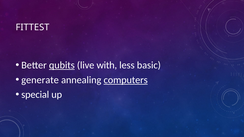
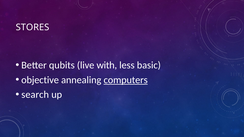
FITTEST: FITTEST -> STORES (32, 27)
qubits underline: present -> none (62, 65)
generate: generate -> objective (40, 80)
special: special -> search (35, 95)
